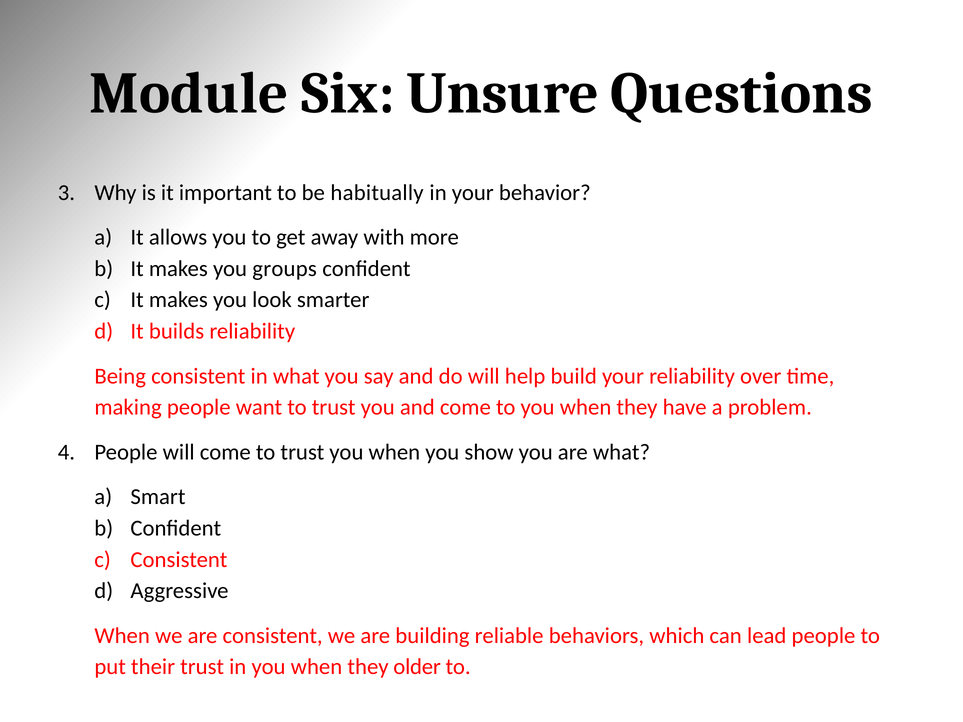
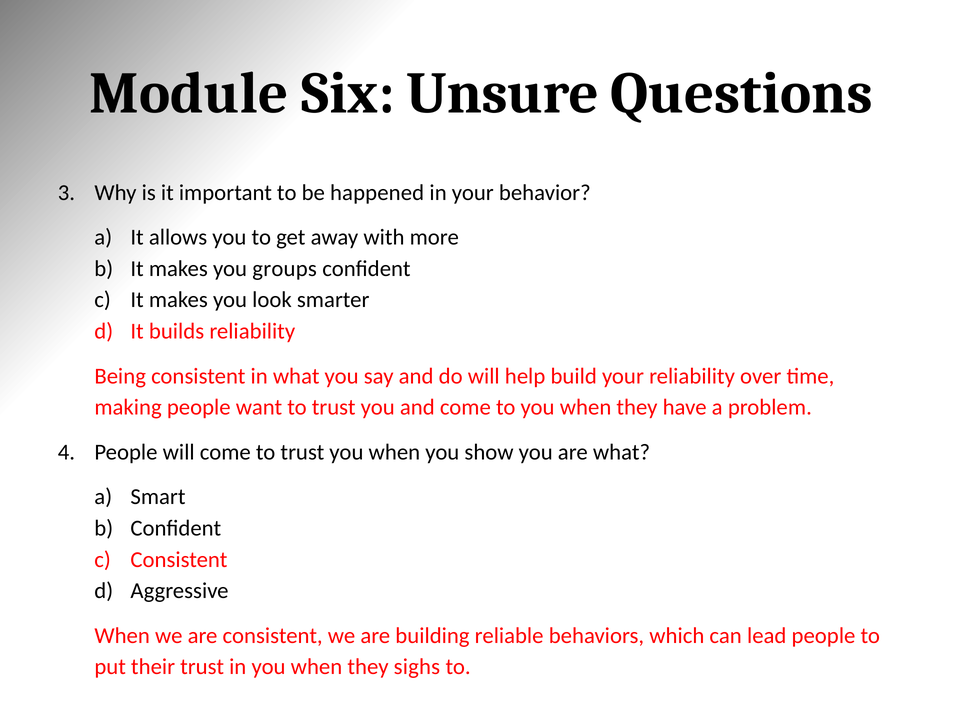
habitually: habitually -> happened (377, 193)
older: older -> sighs (417, 667)
